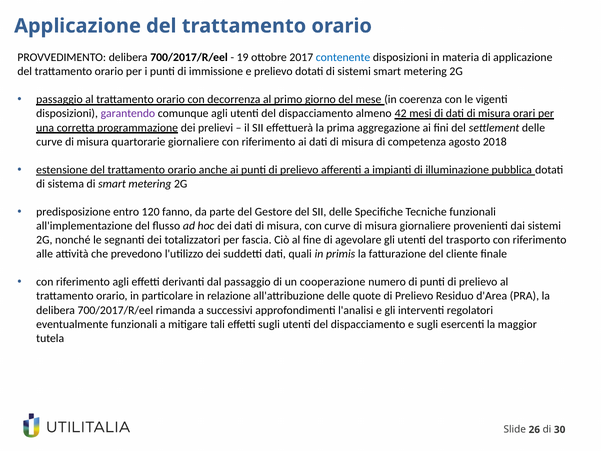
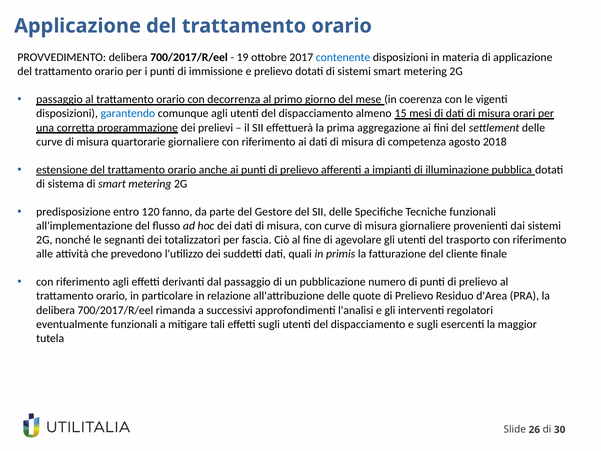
garantendo colour: purple -> blue (128, 114)
42: 42 -> 15 (401, 114)
cooperazione: cooperazione -> pubblicazione (333, 282)
